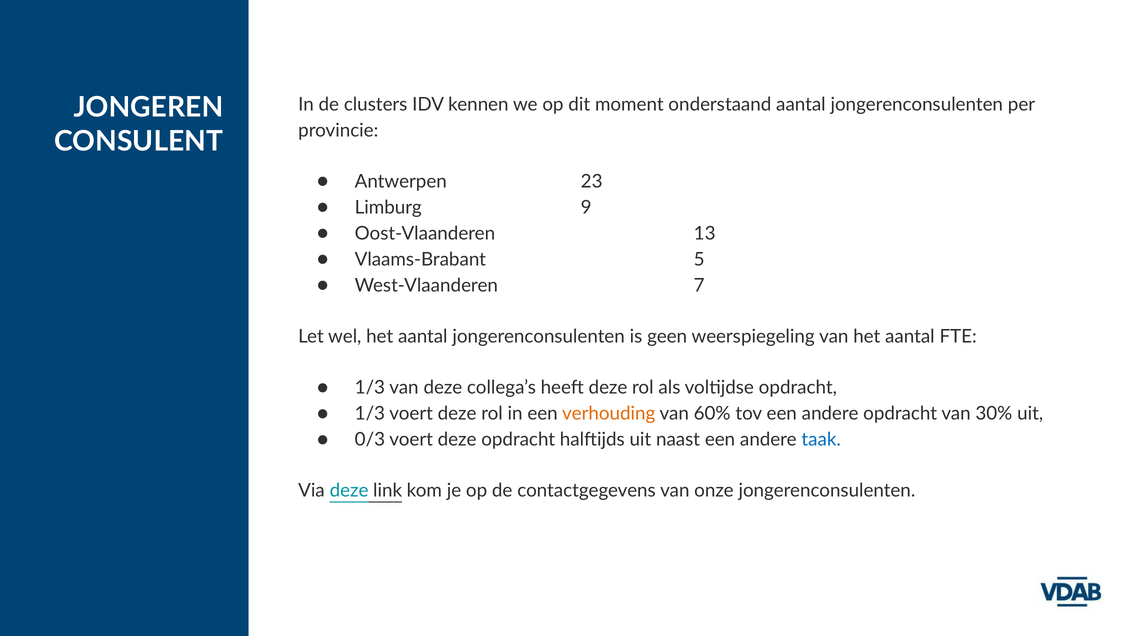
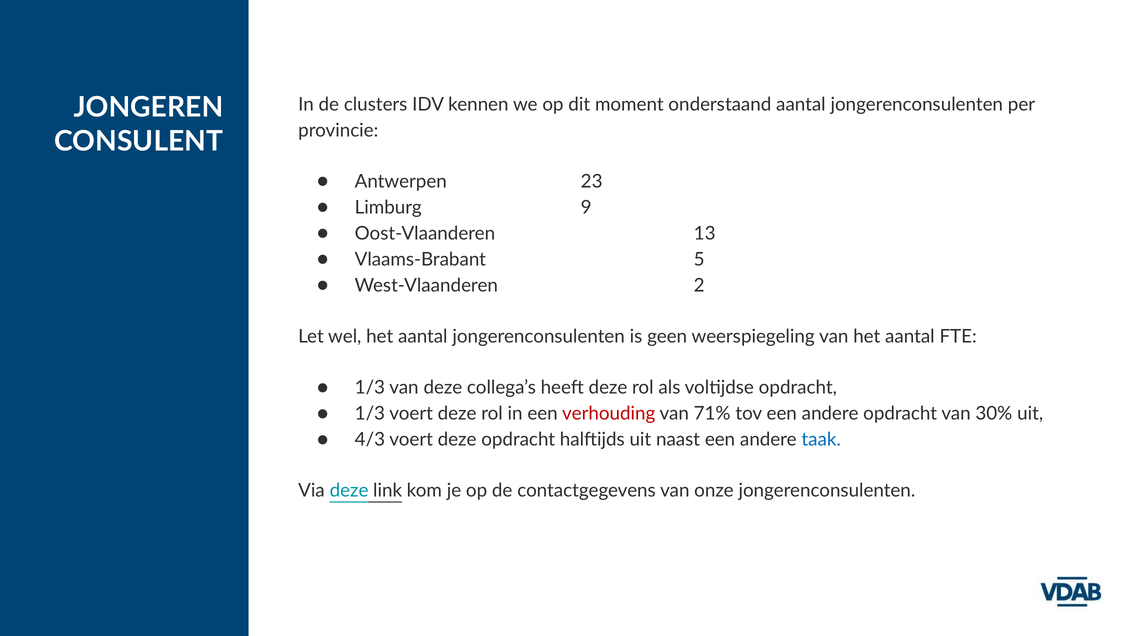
7: 7 -> 2 (699, 285)
verhouding colour: orange -> red (609, 413)
60%: 60% -> 71% (712, 413)
0/3: 0/3 -> 4/3 (370, 439)
